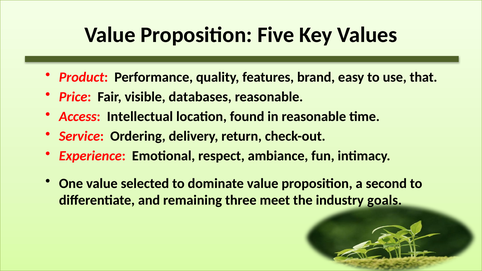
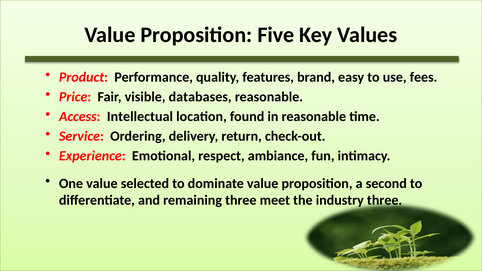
that: that -> fees (424, 77)
industry goals: goals -> three (385, 200)
